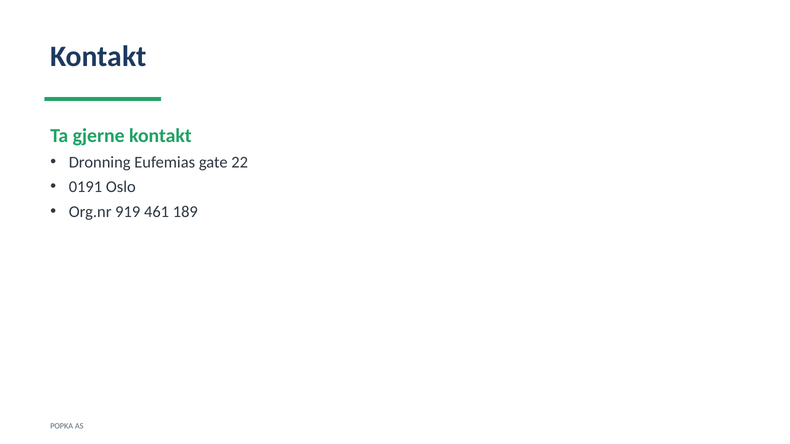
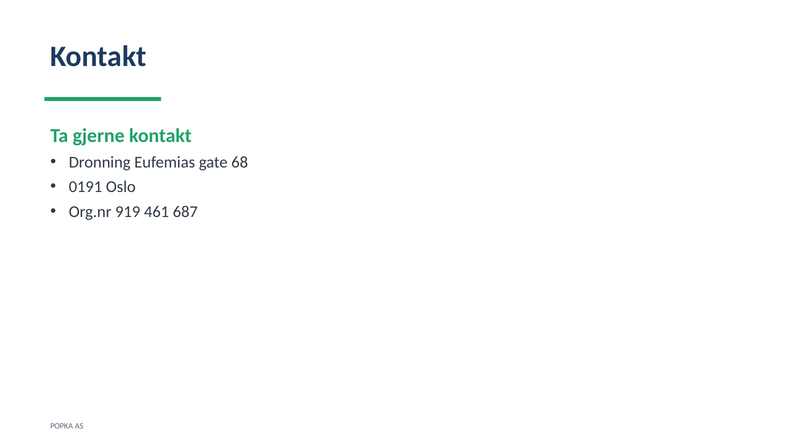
22: 22 -> 68 (240, 162)
189: 189 -> 687 (185, 212)
